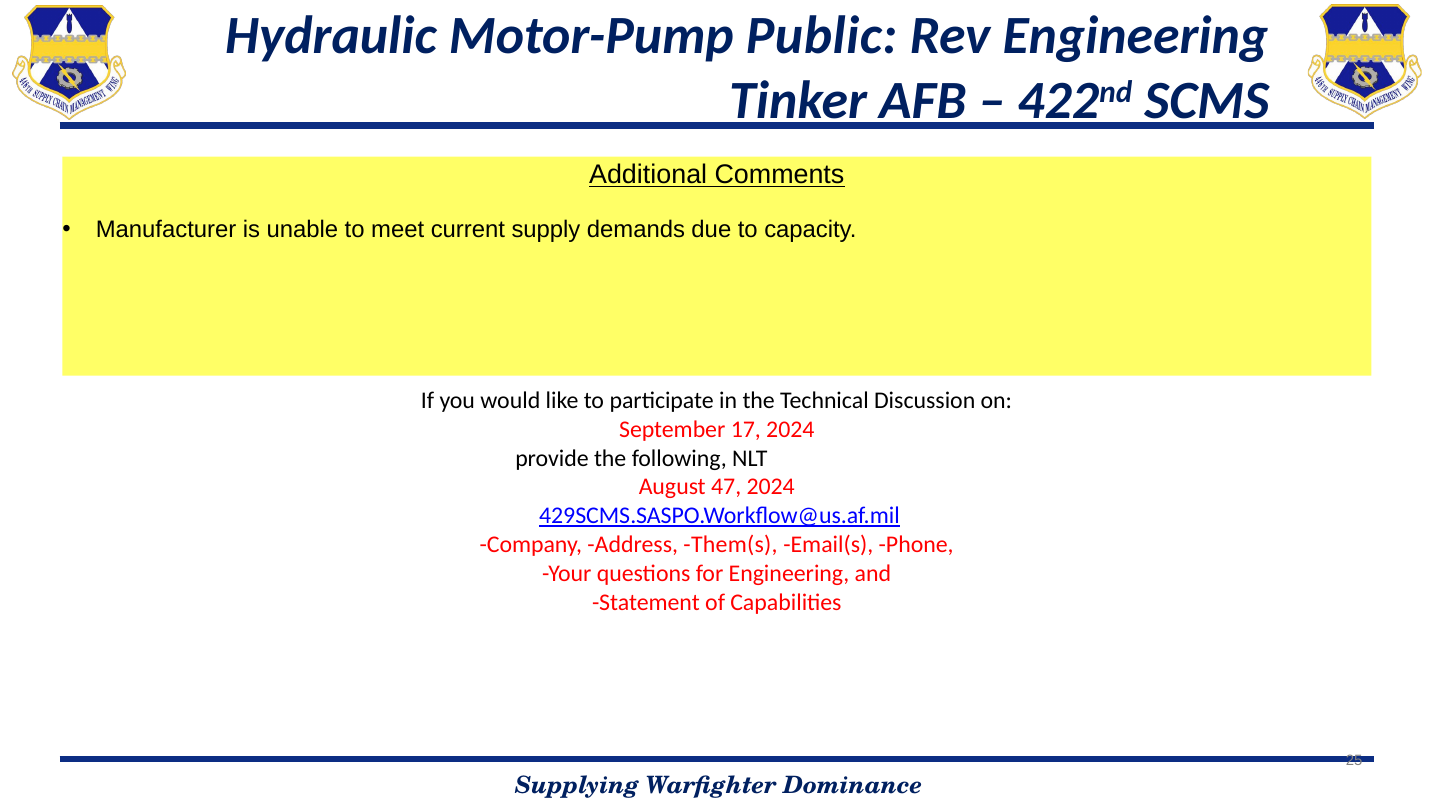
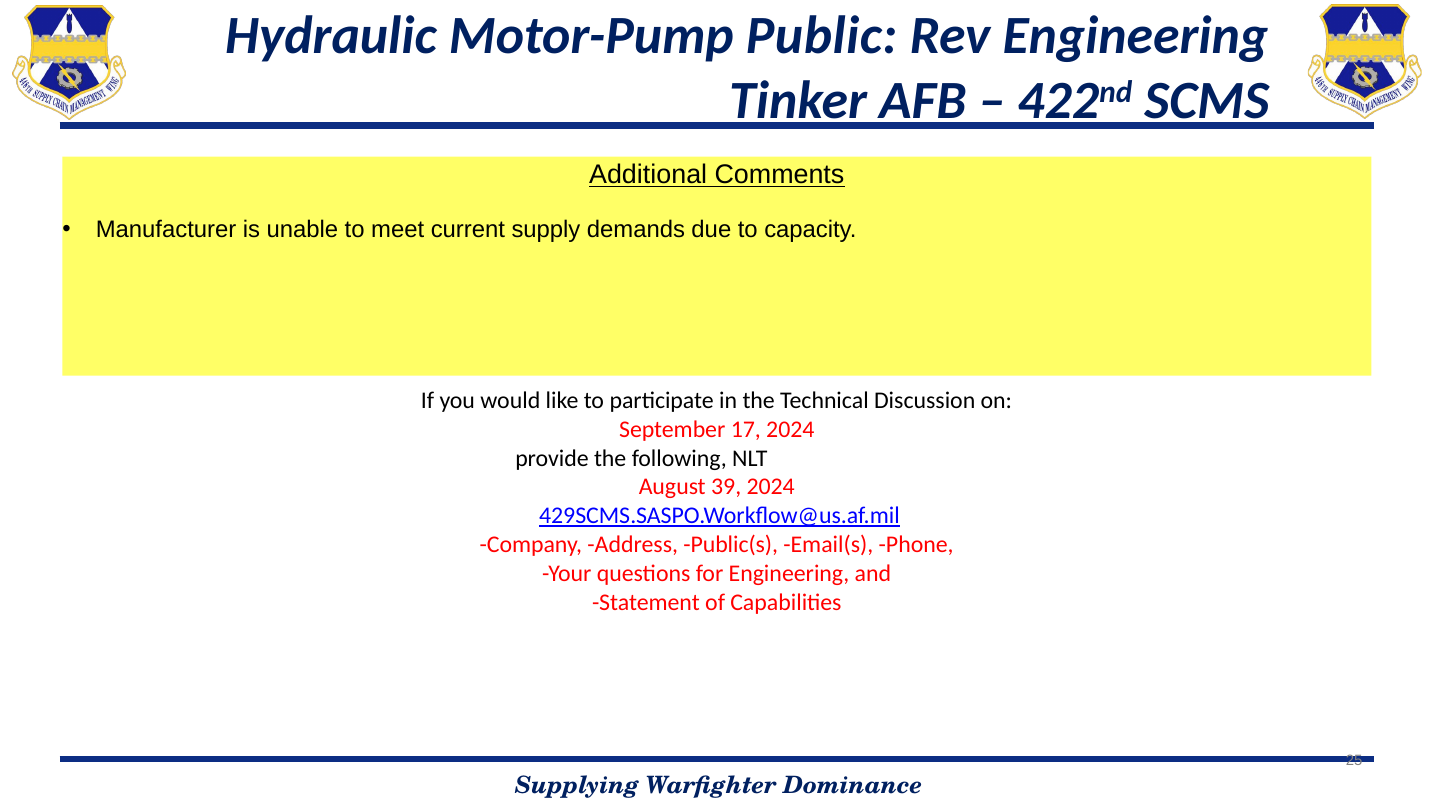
47: 47 -> 39 (726, 487)
Them(s: Them(s -> Public(s (731, 545)
